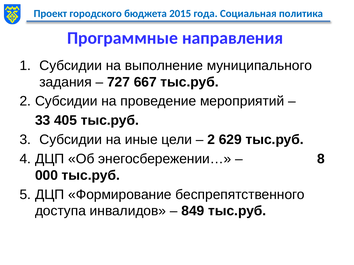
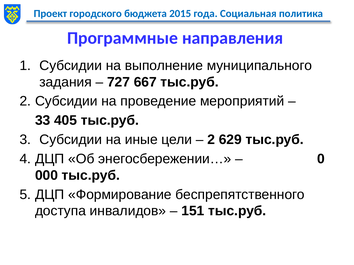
8: 8 -> 0 (321, 159)
849: 849 -> 151 (193, 211)
